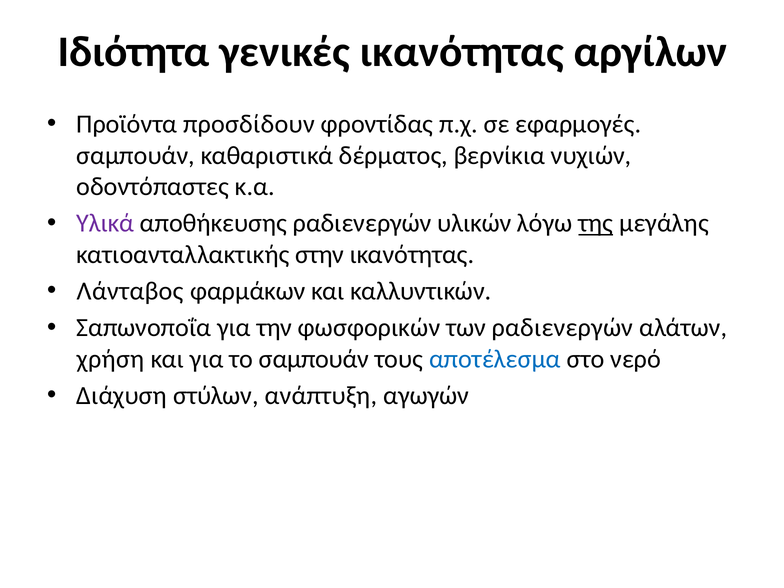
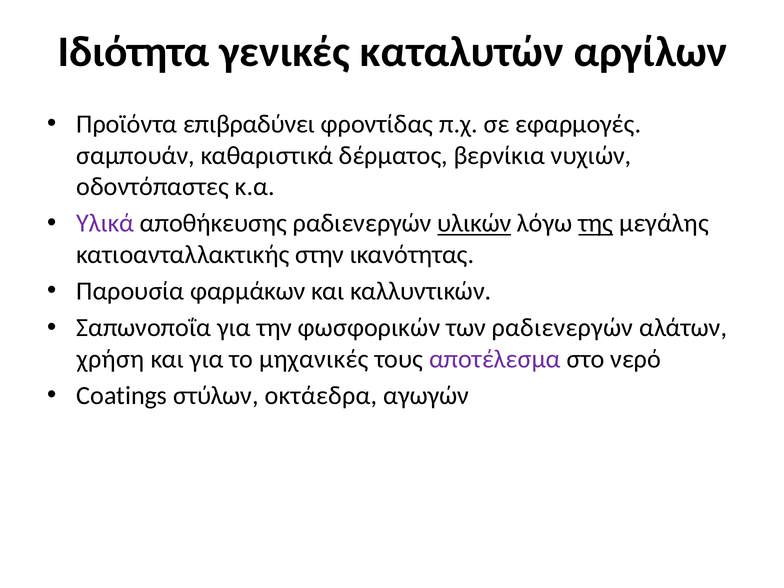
γενικές ικανότητας: ικανότητας -> καταλυτών (462, 52)
προσδίδουν: προσδίδουν -> επιβραδύνει (249, 124)
υλικών underline: none -> present (474, 223)
Λάνταβος: Λάνταβος -> Παρουσία (130, 291)
το σαμπουάν: σαμπουάν -> μηχανικές (314, 359)
αποτέλεσμα colour: blue -> purple (495, 359)
Διάχυση: Διάχυση -> Coatings (122, 396)
ανάπτυξη: ανάπτυξη -> οκτάεδρα (321, 396)
